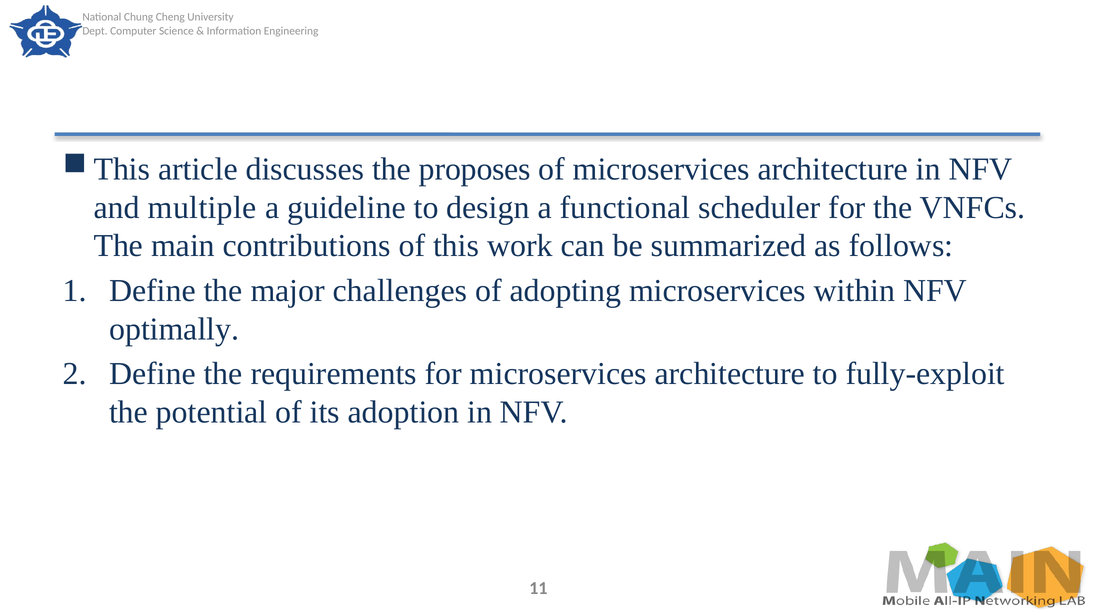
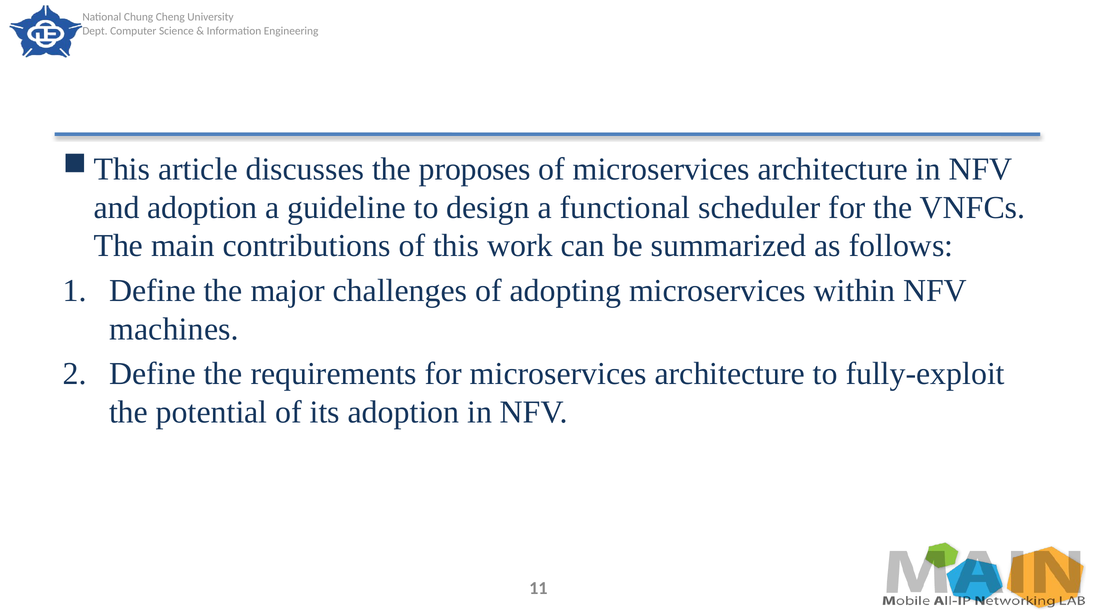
and multiple: multiple -> adoption (202, 208)
optimally: optimally -> machines (174, 329)
